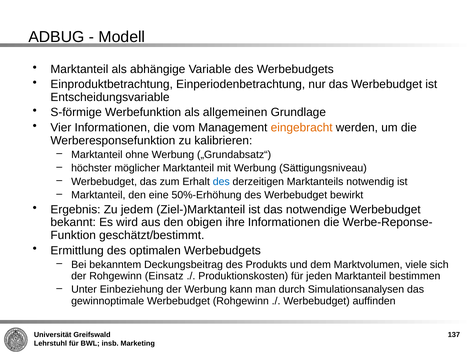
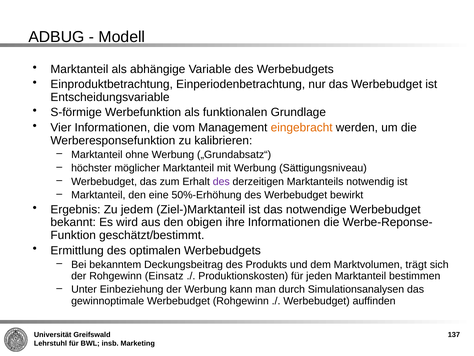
allgemeinen: allgemeinen -> funktionalen (235, 112)
des colour: blue -> purple (221, 181)
viele: viele -> trägt (416, 264)
